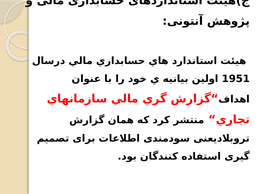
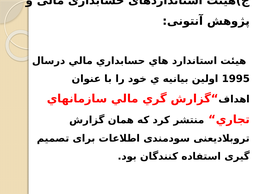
1951: 1951 -> 1995 (236, 79)
